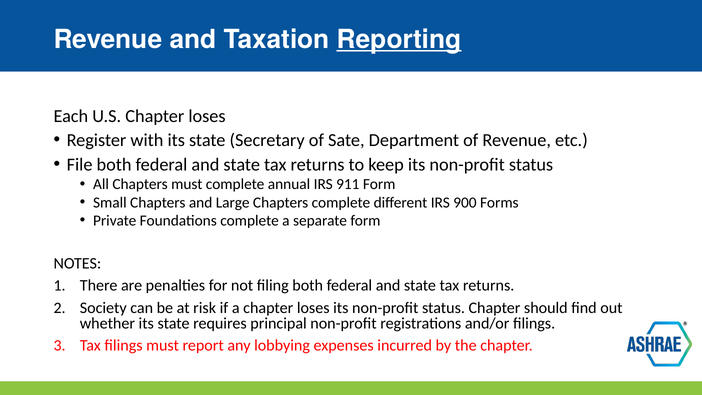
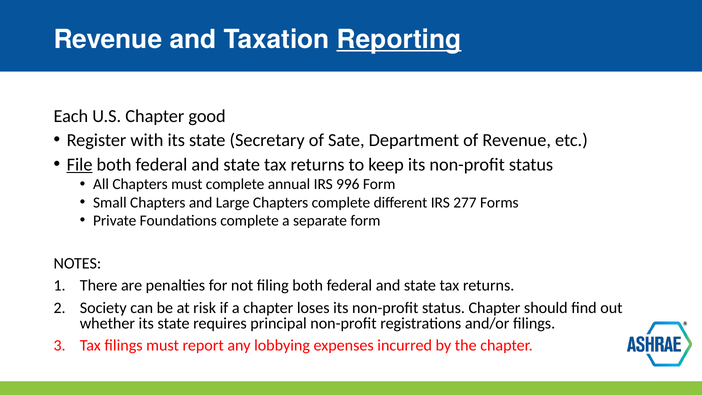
U.S Chapter loses: loses -> good (207, 116)
File underline: none -> present (80, 165)
911: 911 -> 996 (348, 184)
900: 900 -> 277 (465, 203)
